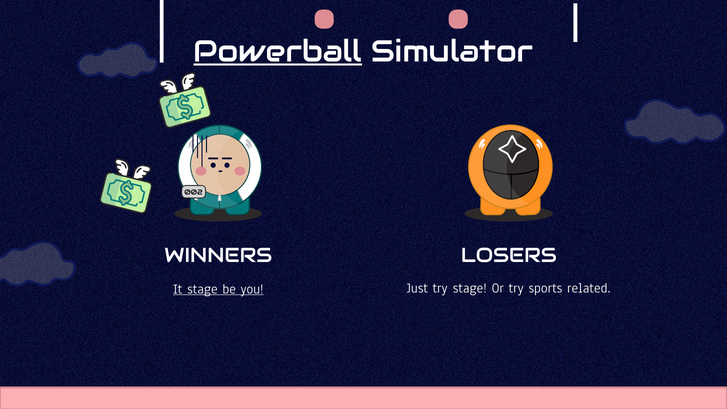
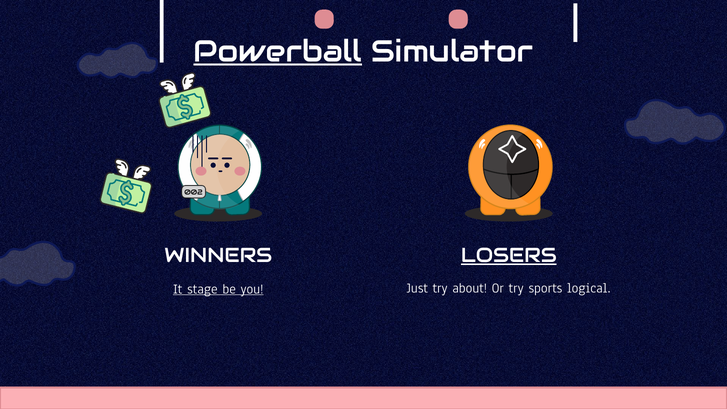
LOSERS underline: none -> present (509, 255)
try stage: stage -> about (470, 288)
related: related -> logical (589, 288)
